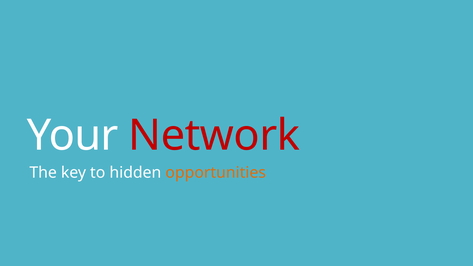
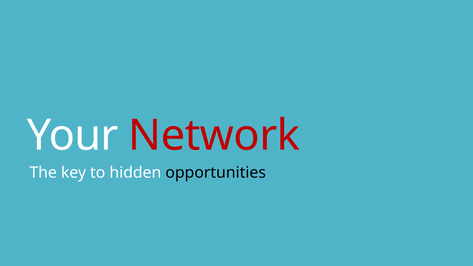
opportunities colour: orange -> black (216, 173)
